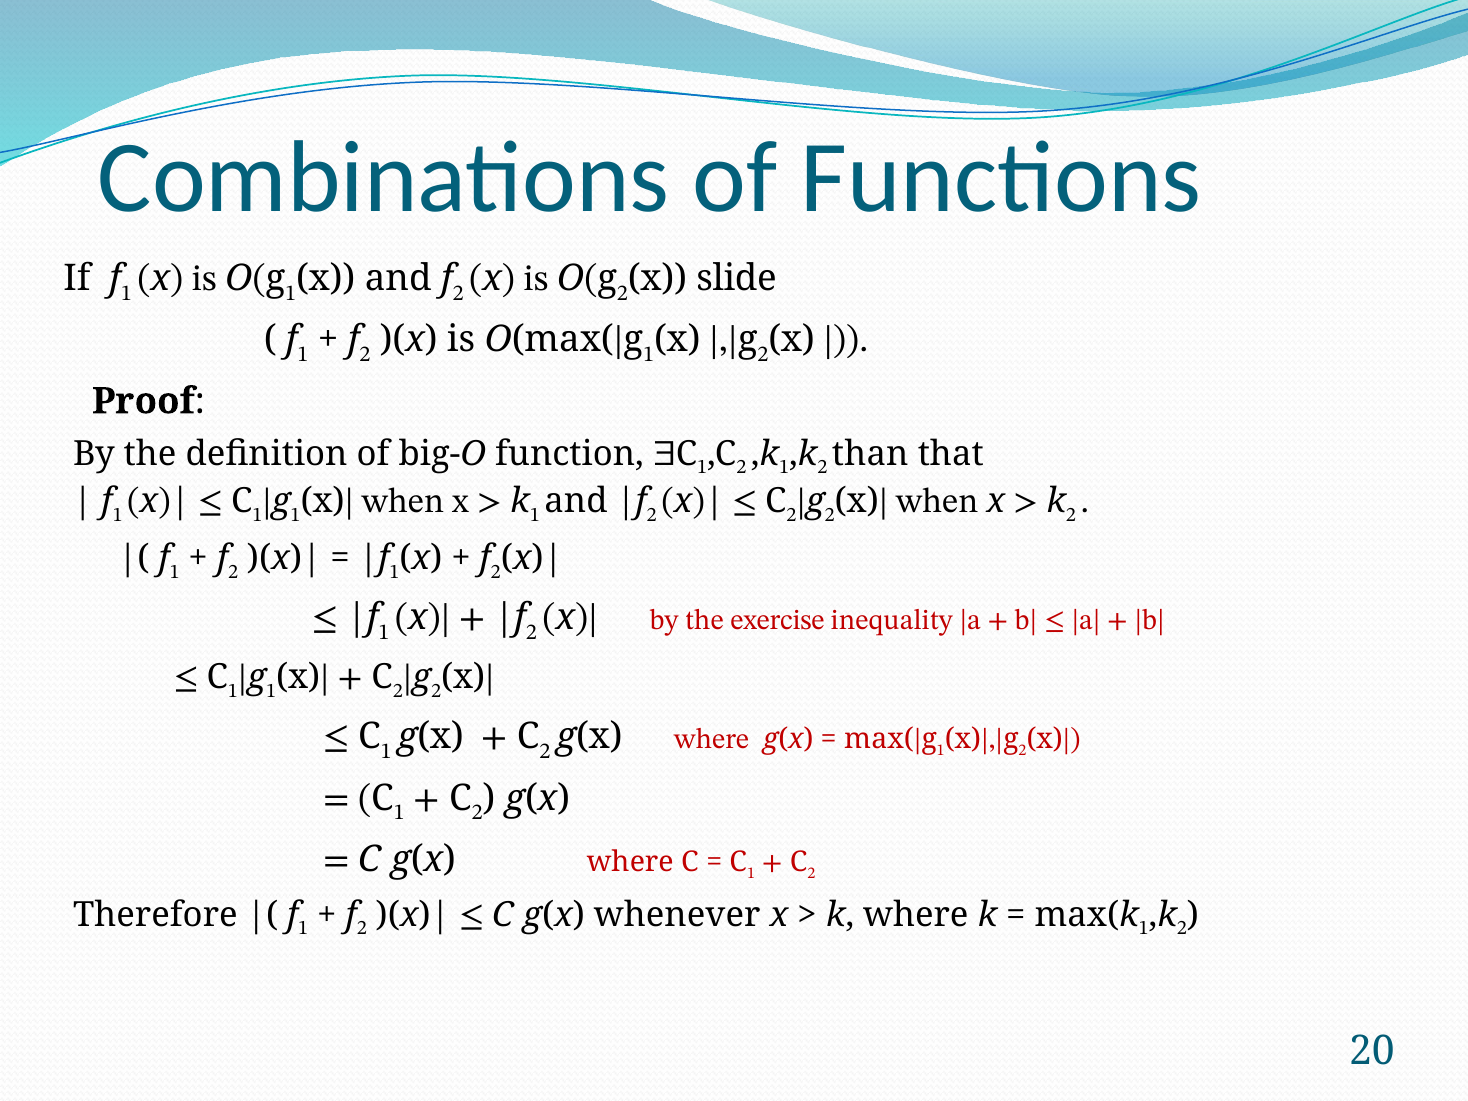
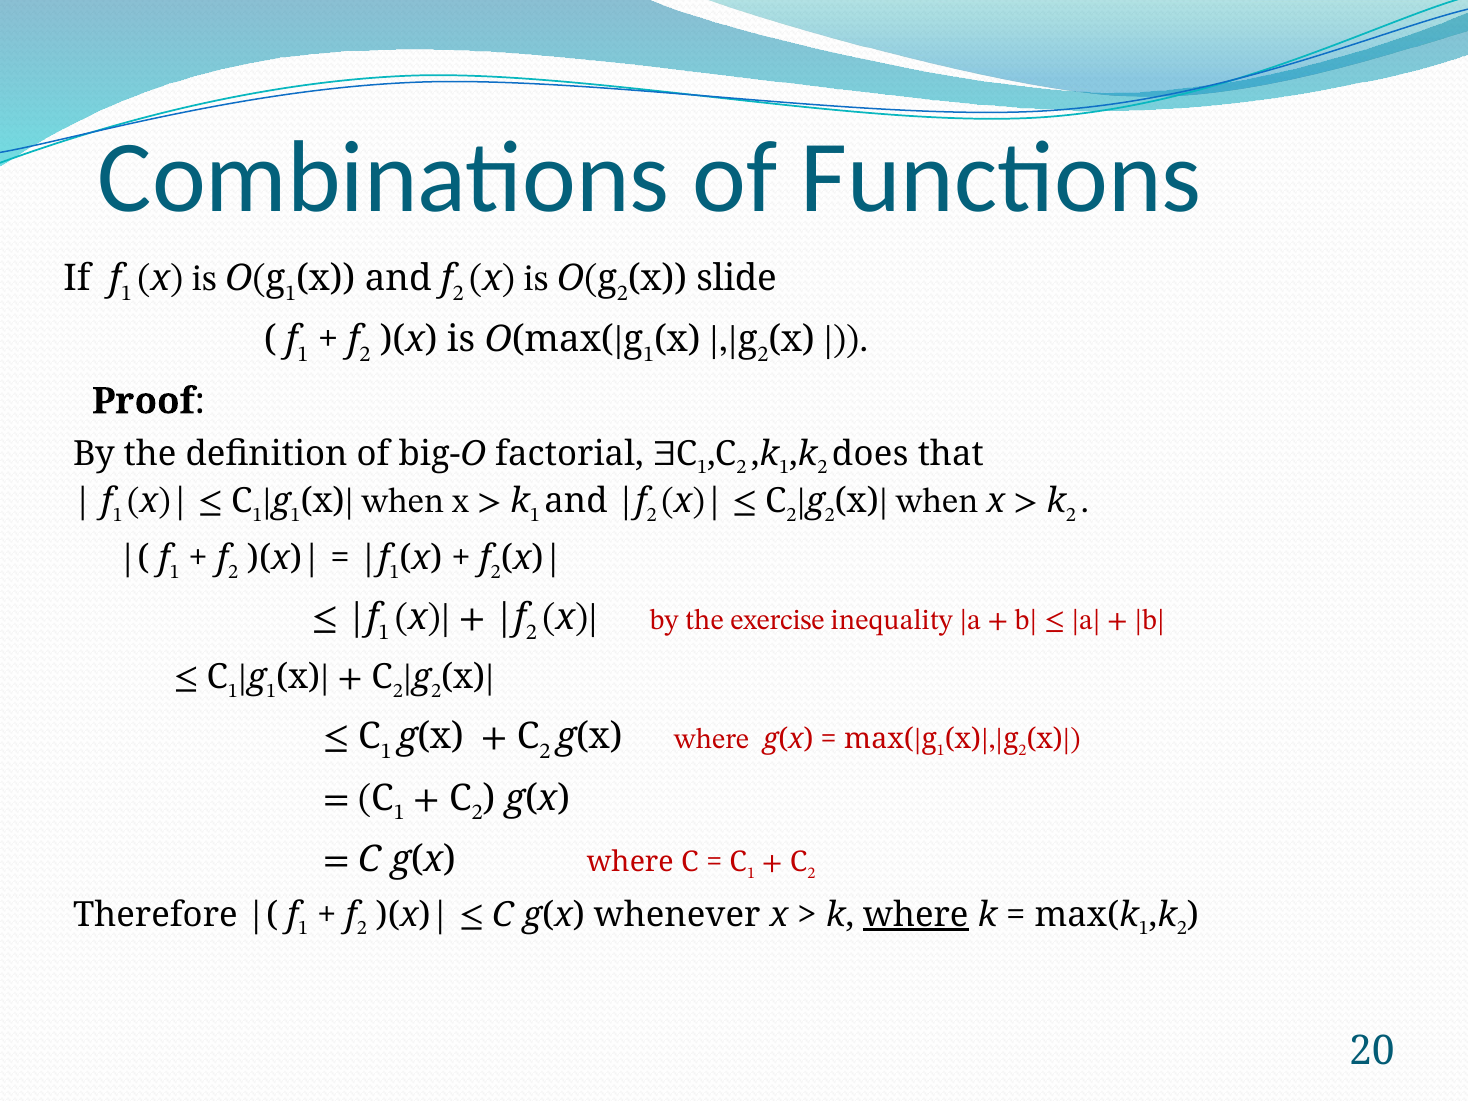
function: function -> factorial (569, 454)
than: than -> does (870, 454)
where underline: none -> present (916, 915)
